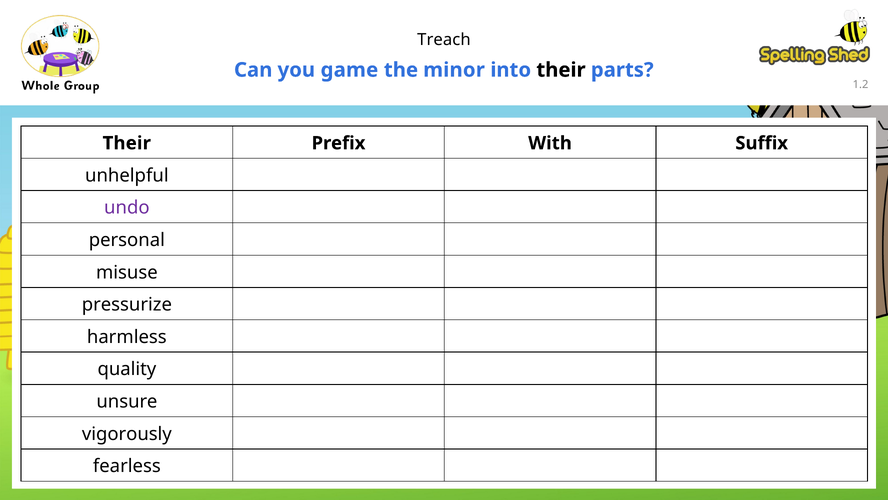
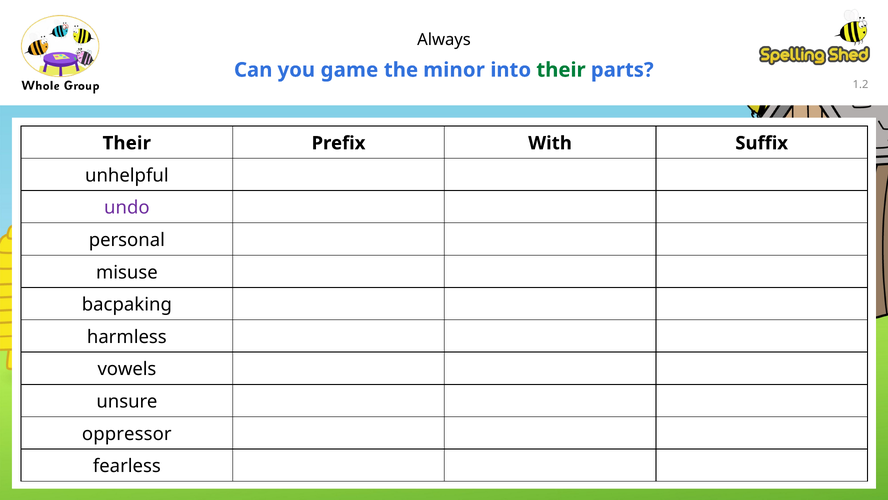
Treach: Treach -> Always (444, 40)
their colour: black -> green (561, 70)
pressurize: pressurize -> bacpaking (127, 304)
quality: quality -> vowels (127, 369)
vigorously: vigorously -> oppressor (127, 434)
